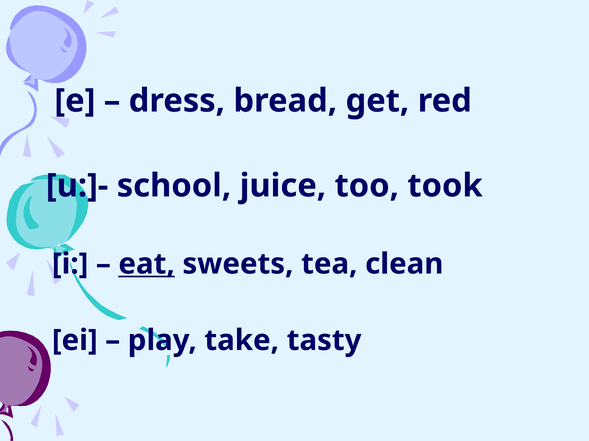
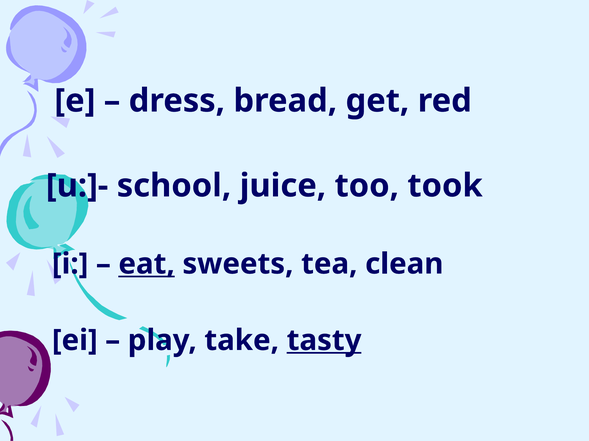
tasty underline: none -> present (324, 341)
